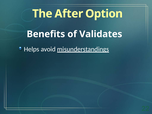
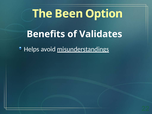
After: After -> Been (69, 14)
